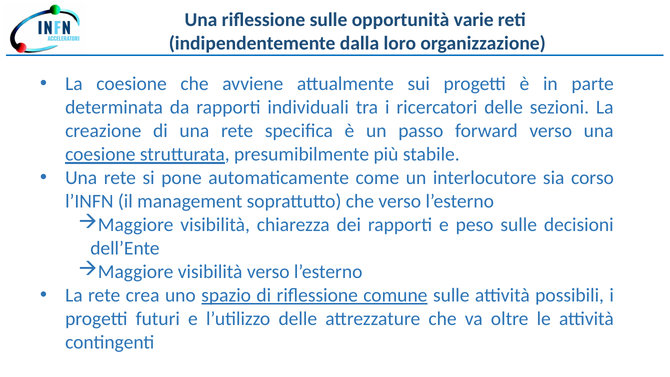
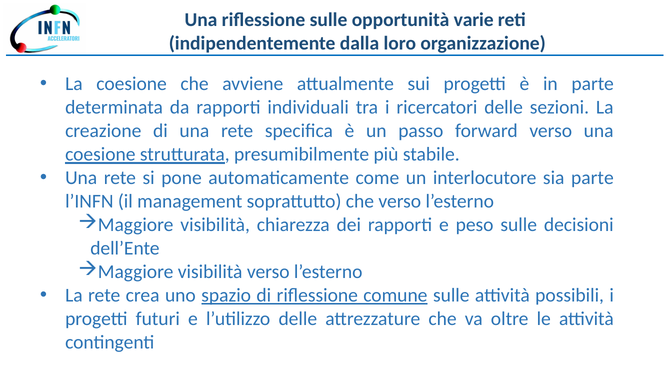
sia corso: corso -> parte (592, 178)
